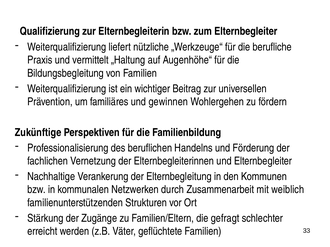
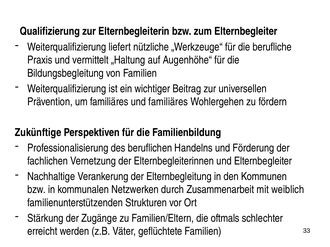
und gewinnen: gewinnen -> familiäres (168, 102)
gefragt: gefragt -> oftmals (225, 219)
